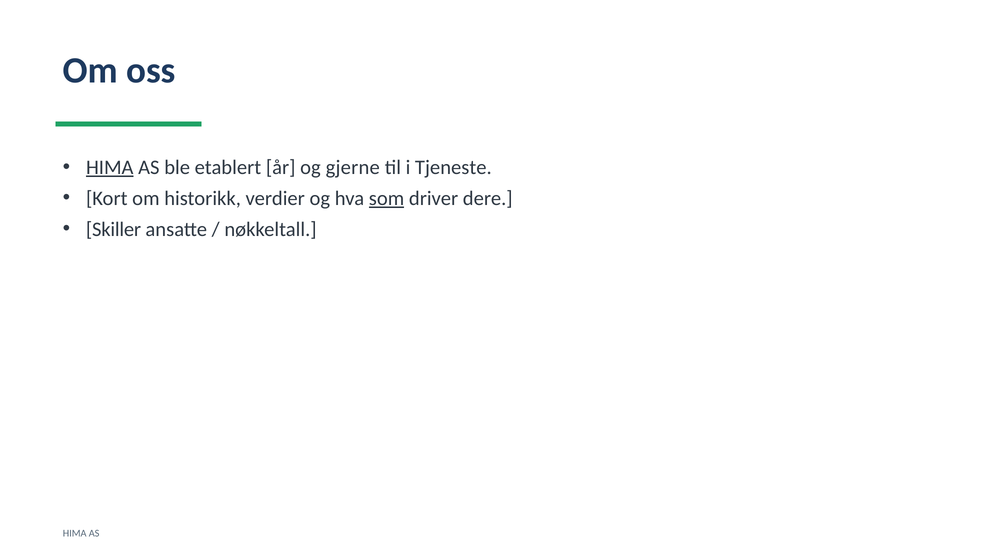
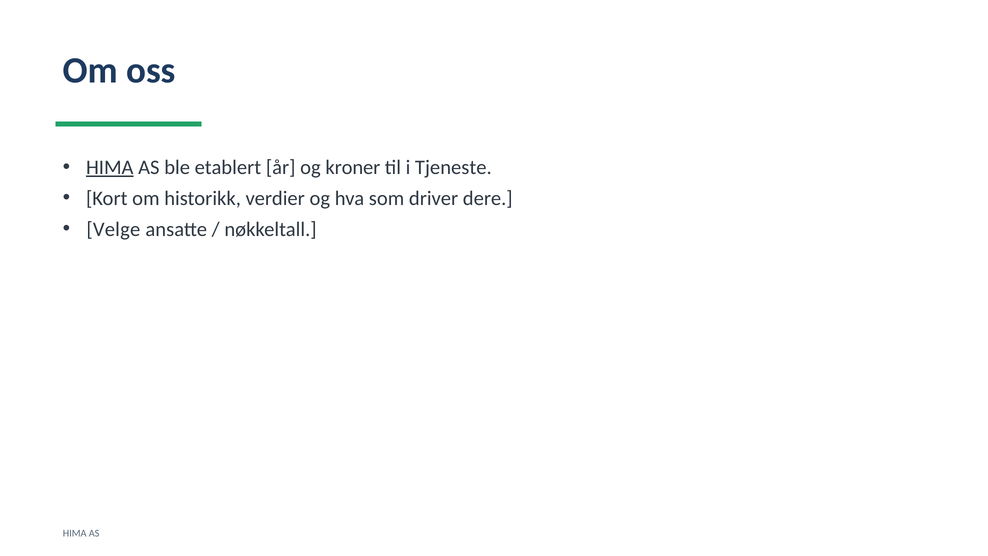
gjerne: gjerne -> kroner (353, 167)
som underline: present -> none (387, 198)
Skiller: Skiller -> Velge (113, 229)
